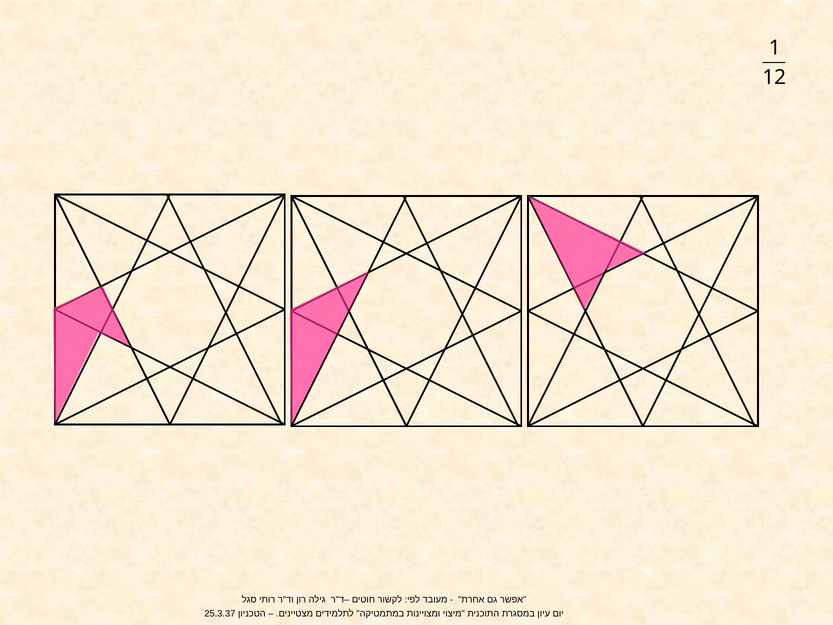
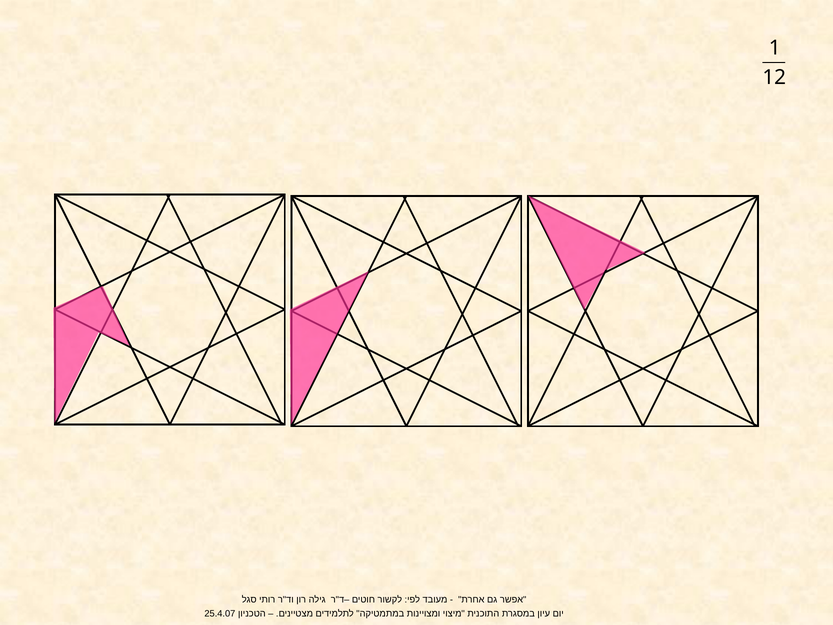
25.3.37: 25.3.37 -> 25.4.07 (220, 613)
